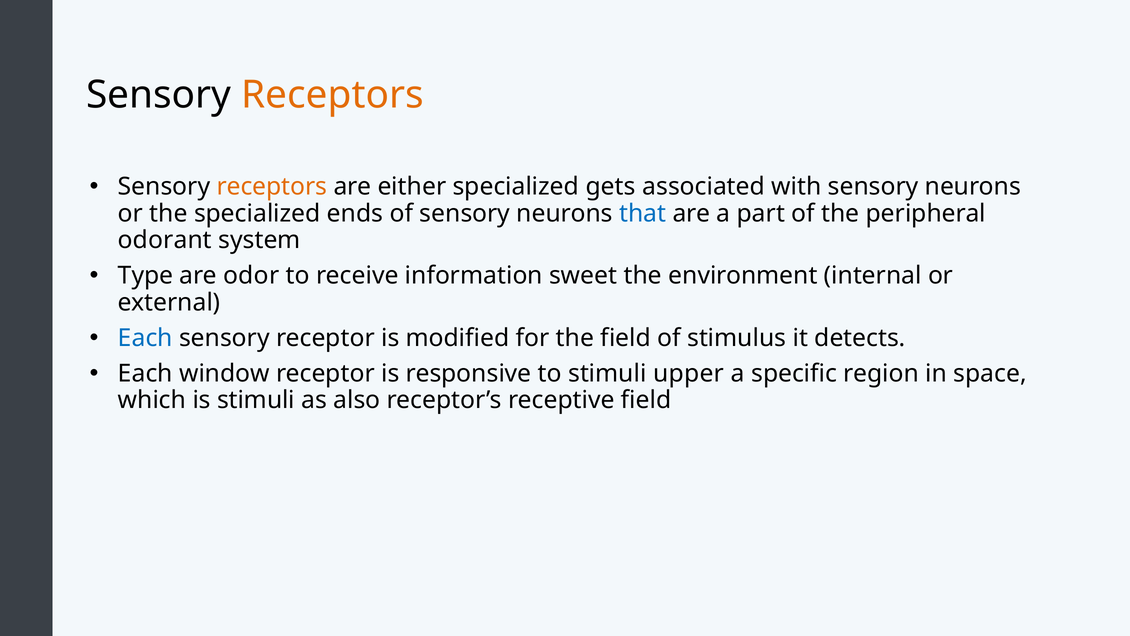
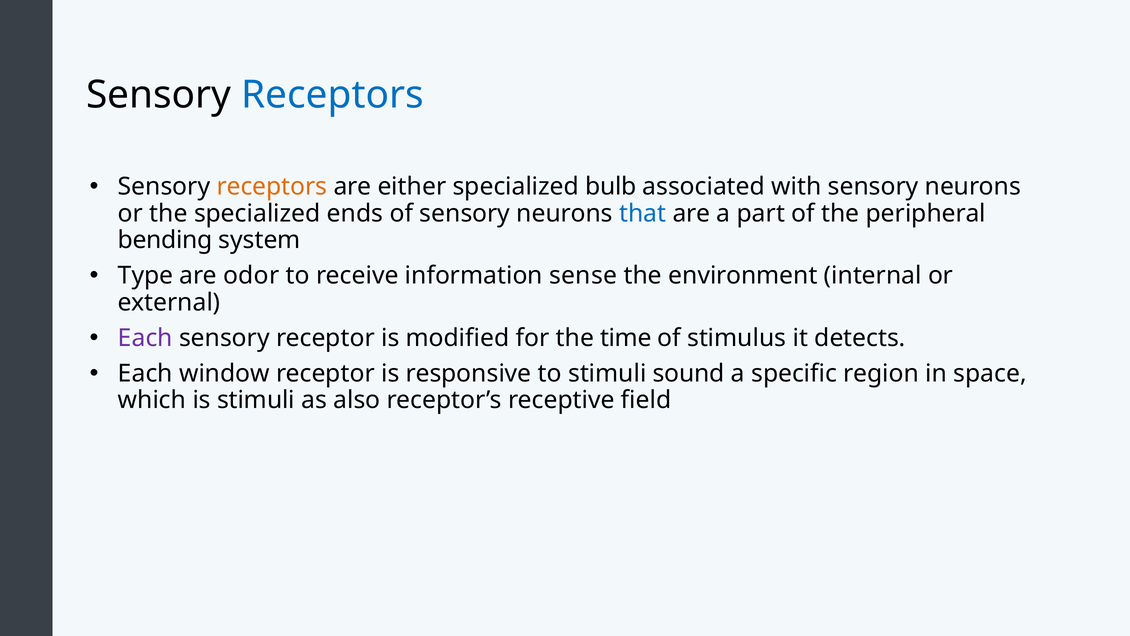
Receptors colour: orange -> blue (332, 95)
gets: gets -> bulb (611, 187)
odorant: odorant -> bending (165, 240)
sweet: sweet -> sense (583, 276)
Each colour: blue -> purple (145, 338)
the field: field -> time (626, 338)
upper: upper -> sound (689, 373)
